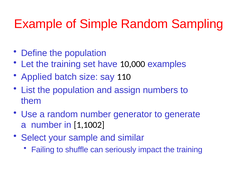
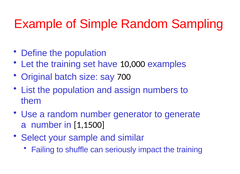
Applied: Applied -> Original (37, 77)
110: 110 -> 700 (124, 77)
1,1002: 1,1002 -> 1,1500 (89, 125)
